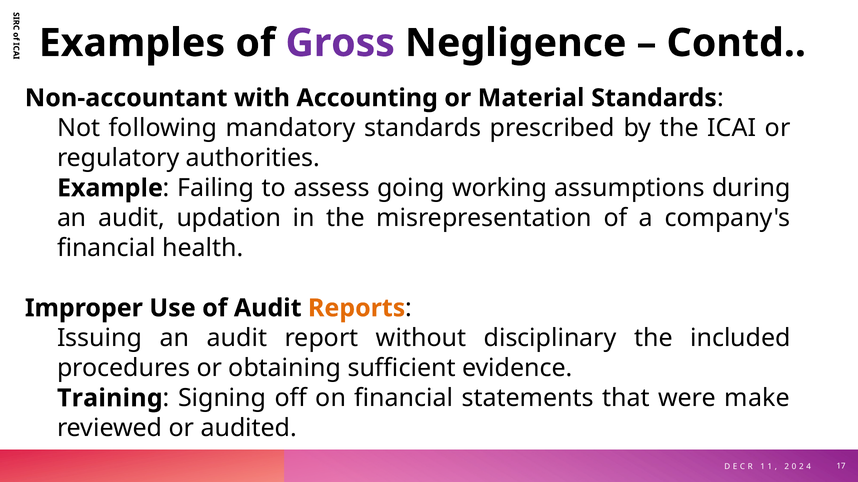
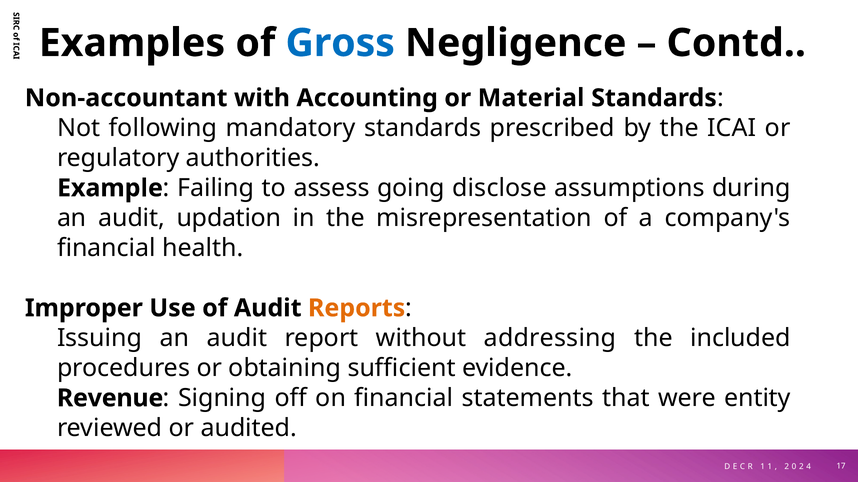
Gross colour: purple -> blue (340, 43)
working: working -> disclose (500, 188)
disciplinary: disciplinary -> addressing (550, 338)
Training: Training -> Revenue (110, 399)
make: make -> entity (757, 399)
